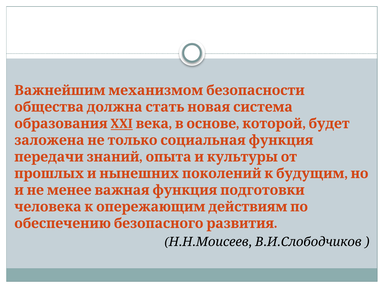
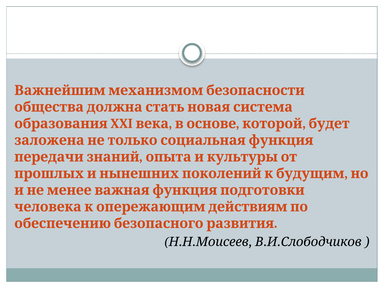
XXI underline: present -> none (122, 124)
